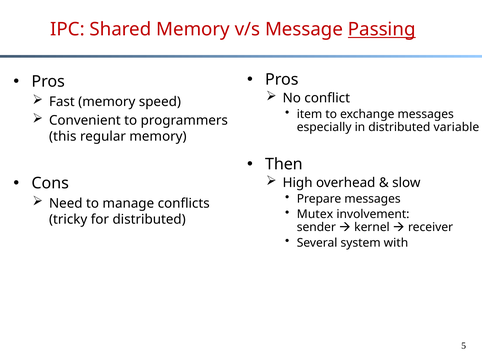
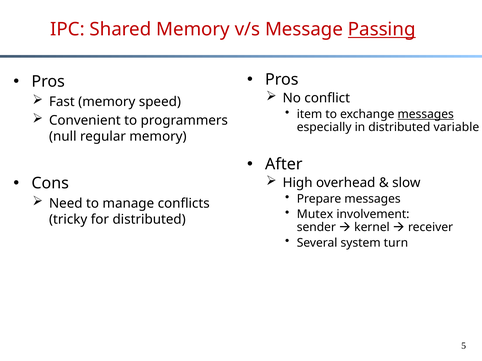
messages underline: none -> present (426, 114)
this: this -> null (63, 137)
Then: Then -> After (284, 164)
with: with -> turn (396, 243)
